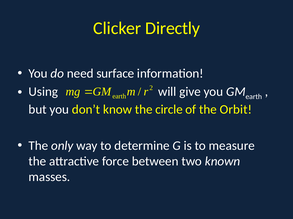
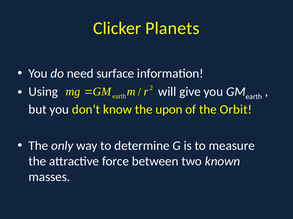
Directly: Directly -> Planets (172, 28)
circle: circle -> upon (169, 110)
